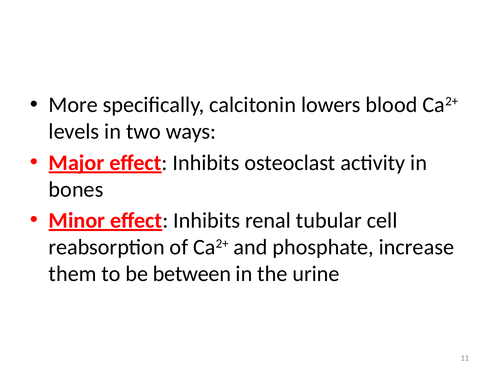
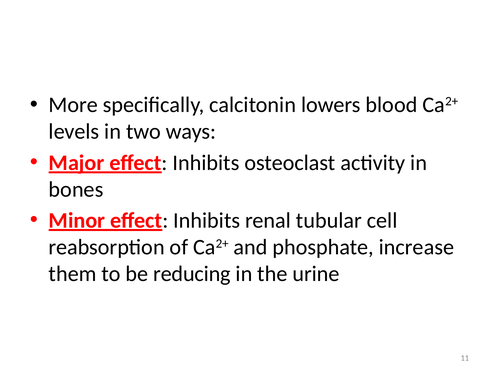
between: between -> reducing (192, 273)
